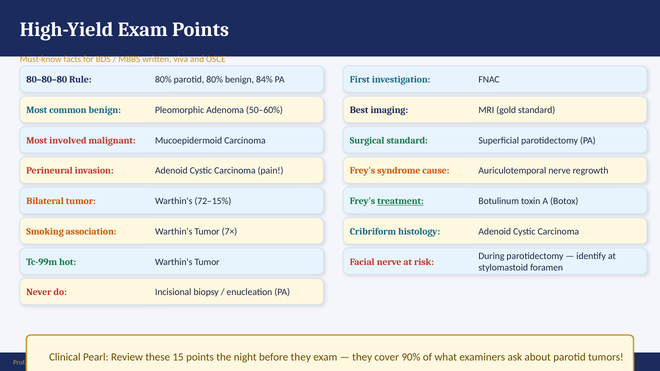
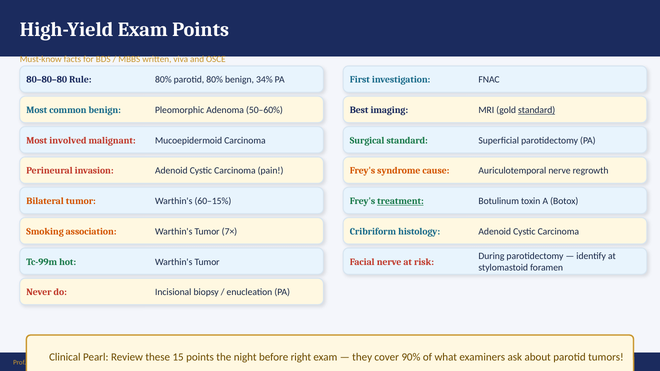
84%: 84% -> 34% (264, 80)
standard underline: none -> present (537, 110)
72–15%: 72–15% -> 60–15% (213, 201)
they: they -> right (301, 357)
